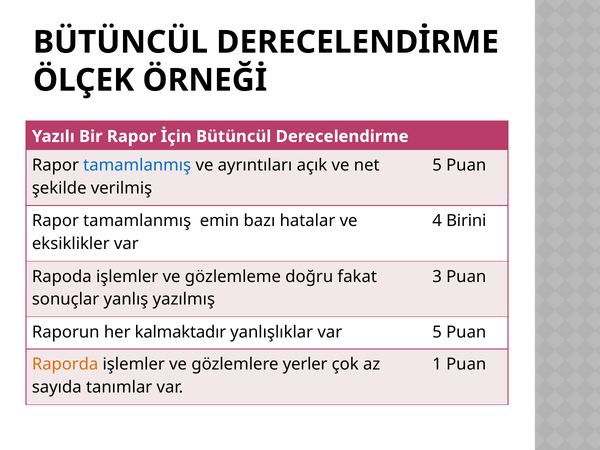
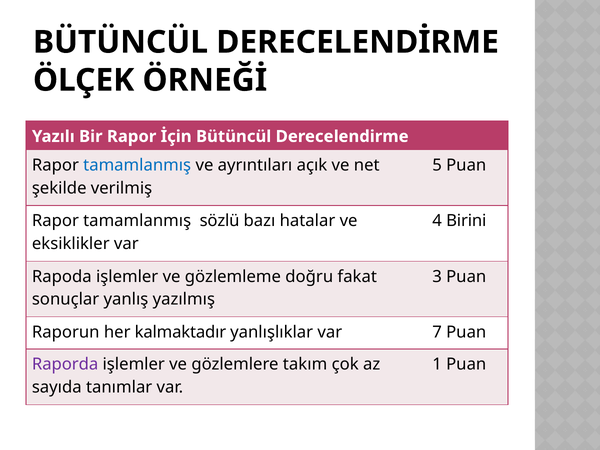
emin: emin -> sözlü (220, 221)
var 5: 5 -> 7 (437, 332)
Raporda colour: orange -> purple (65, 364)
yerler: yerler -> takım (305, 364)
